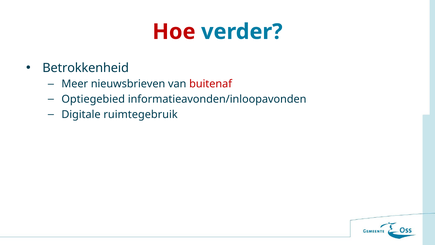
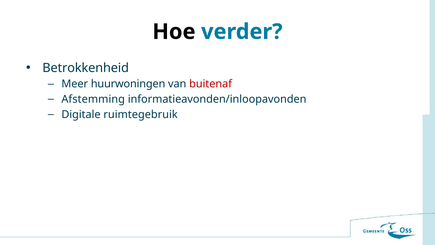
Hoe colour: red -> black (174, 32)
nieuwsbrieven: nieuwsbrieven -> huurwoningen (128, 84)
Optiegebied: Optiegebied -> Afstemming (93, 99)
